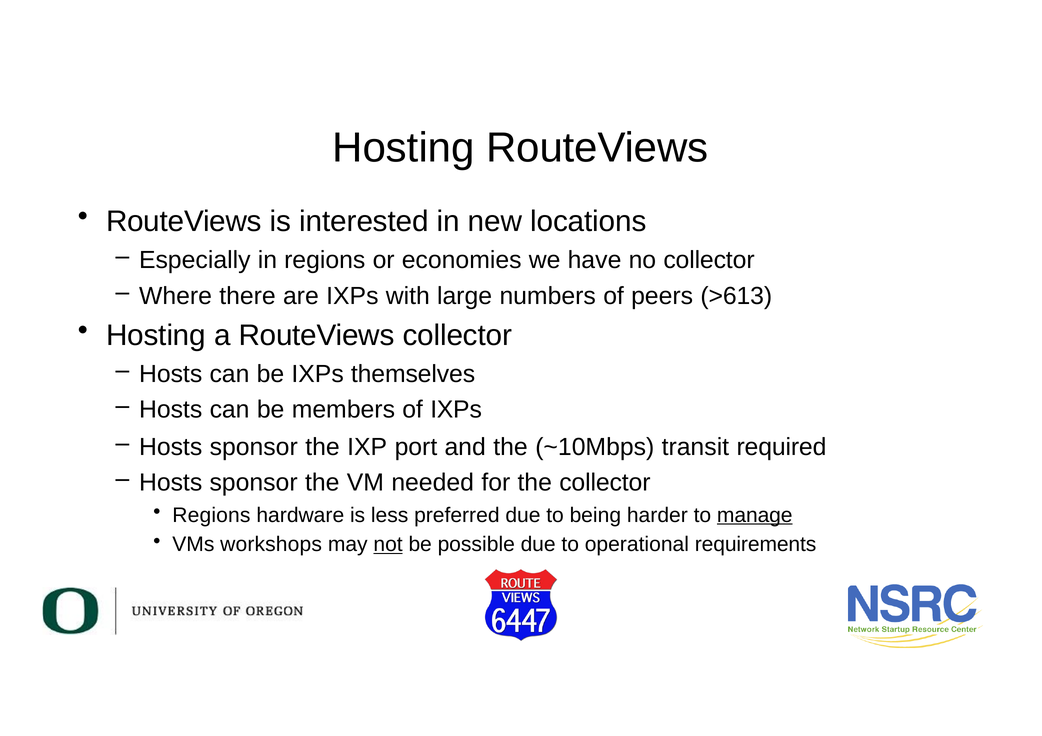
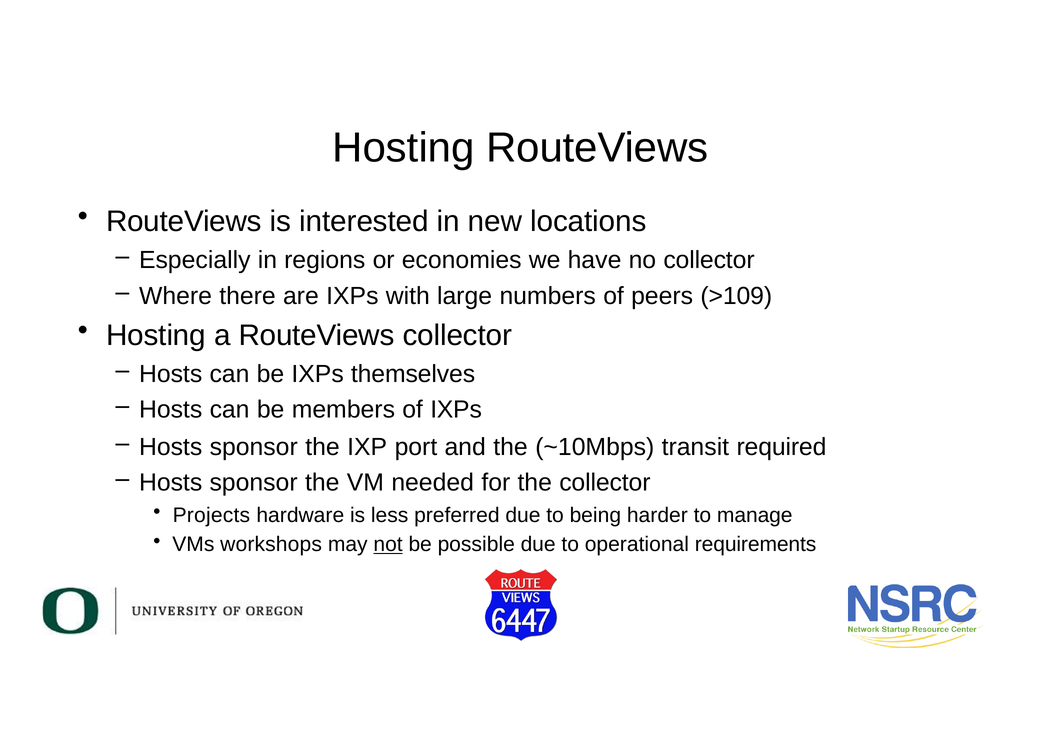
>613: >613 -> >109 (736, 296)
Regions: Regions -> Projects (211, 515)
manage underline: present -> none (755, 515)
